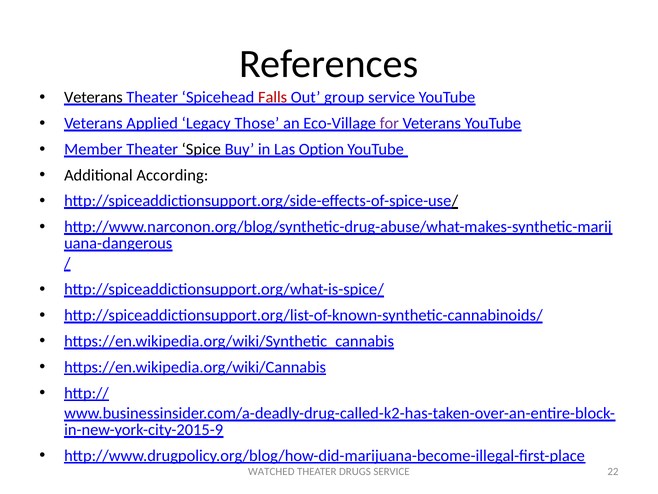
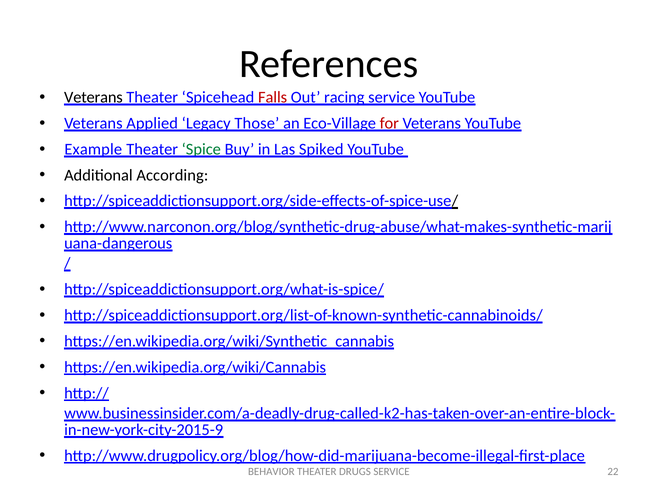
group: group -> racing (344, 97)
for colour: purple -> red (389, 123)
Member: Member -> Example (93, 149)
Spice colour: black -> green (201, 149)
Option: Option -> Spiked (321, 149)
WATCHED: WATCHED -> BEHAVIOR (271, 471)
